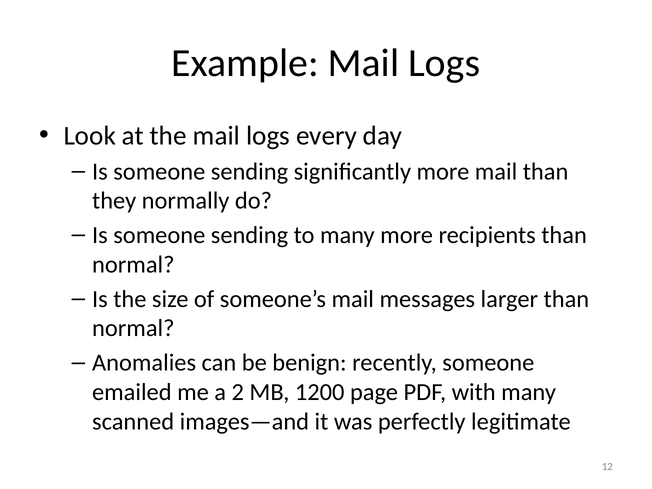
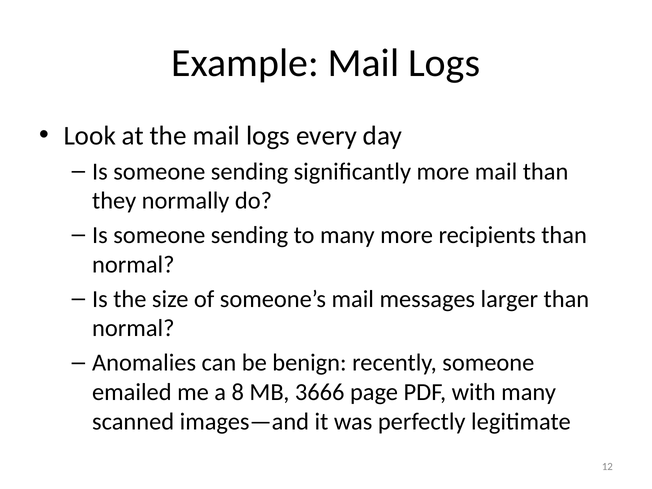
2: 2 -> 8 (238, 392)
1200: 1200 -> 3666 (320, 392)
